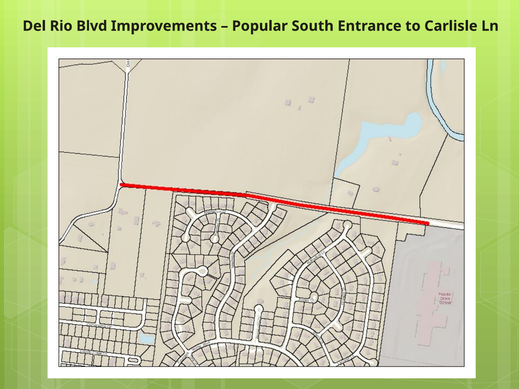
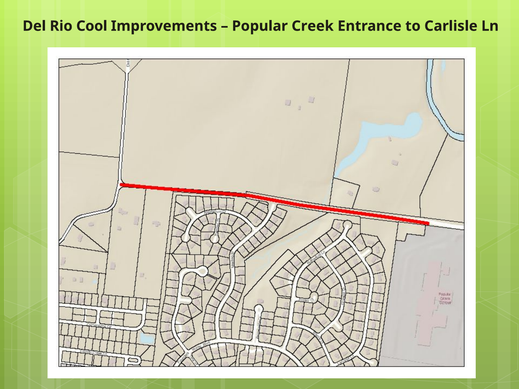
Blvd: Blvd -> Cool (92, 26)
South: South -> Creek (313, 26)
